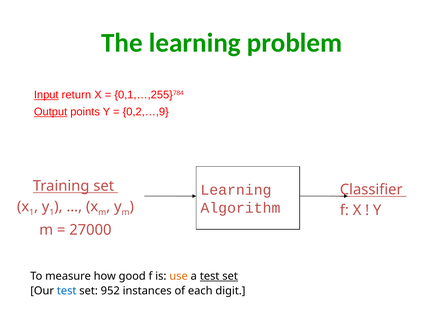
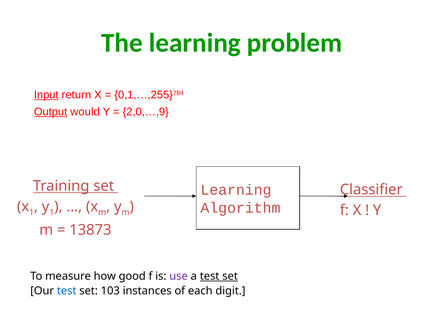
points: points -> would (85, 112)
0,2,…,9: 0,2,…,9 -> 2,0,…,9 (146, 112)
27000: 27000 -> 13873 (90, 230)
use colour: orange -> purple (179, 276)
952: 952 -> 103 (110, 291)
